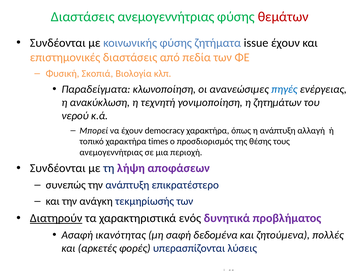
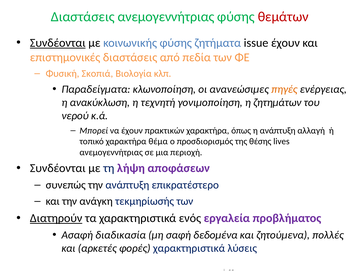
Συνδέονται underline: none -> present (58, 43)
πηγές colour: blue -> orange (284, 89)
democracy: democracy -> πρακτικών (165, 131)
times: times -> θέμα (158, 141)
τους: τους -> lives (281, 141)
δυνητικά: δυνητικά -> εργαλεία (227, 218)
ικανότητας: ικανότητας -> διαδικασία (121, 235)
φορές υπερασπίζονται: υπερασπίζονται -> χαρακτηριστικά (189, 248)
